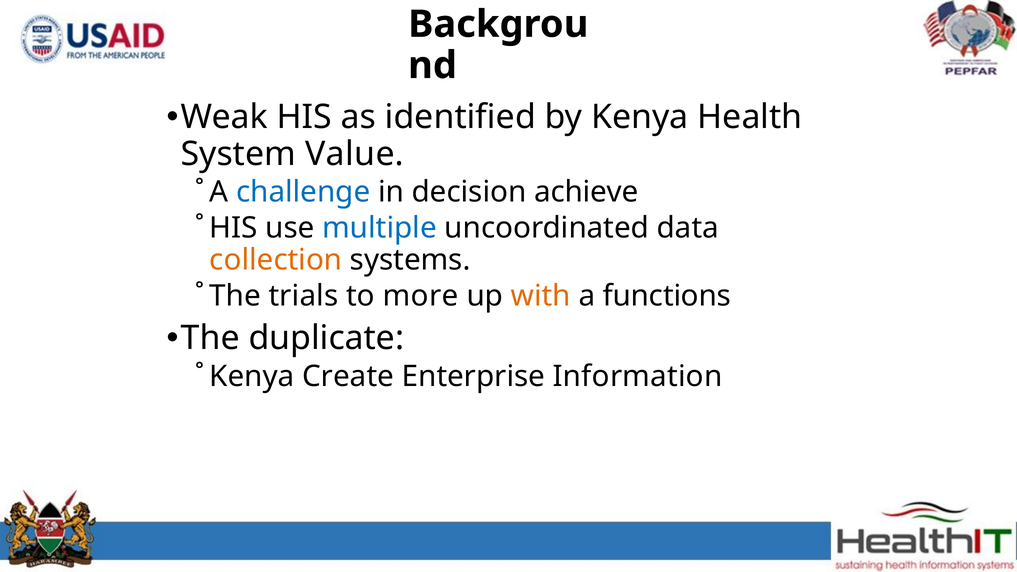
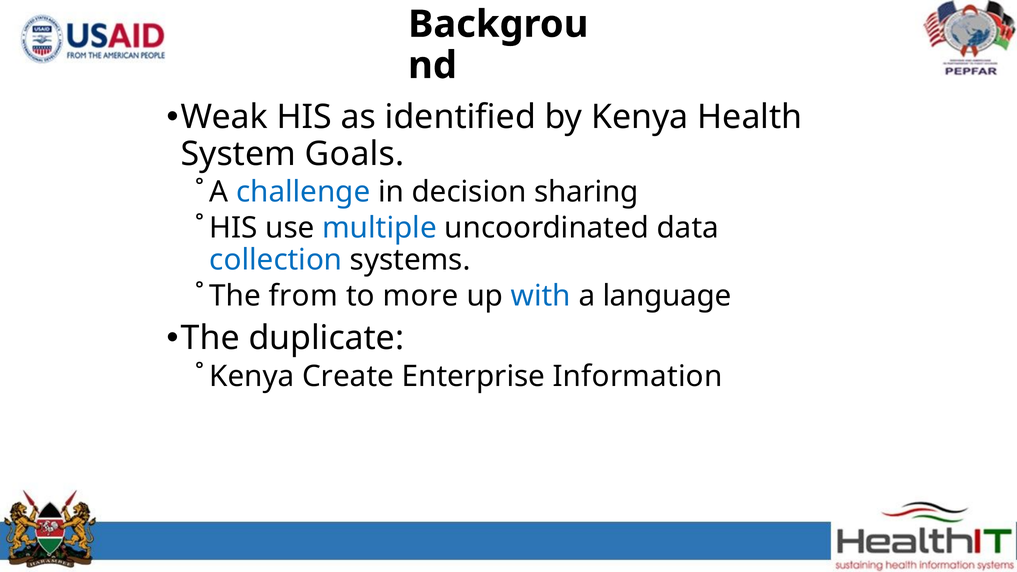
Value: Value -> Goals (355, 154)
achieve: achieve -> sharing (586, 192)
collection colour: orange -> blue (276, 260)
trials: trials -> from (303, 296)
with colour: orange -> blue (541, 296)
functions: functions -> language (667, 296)
